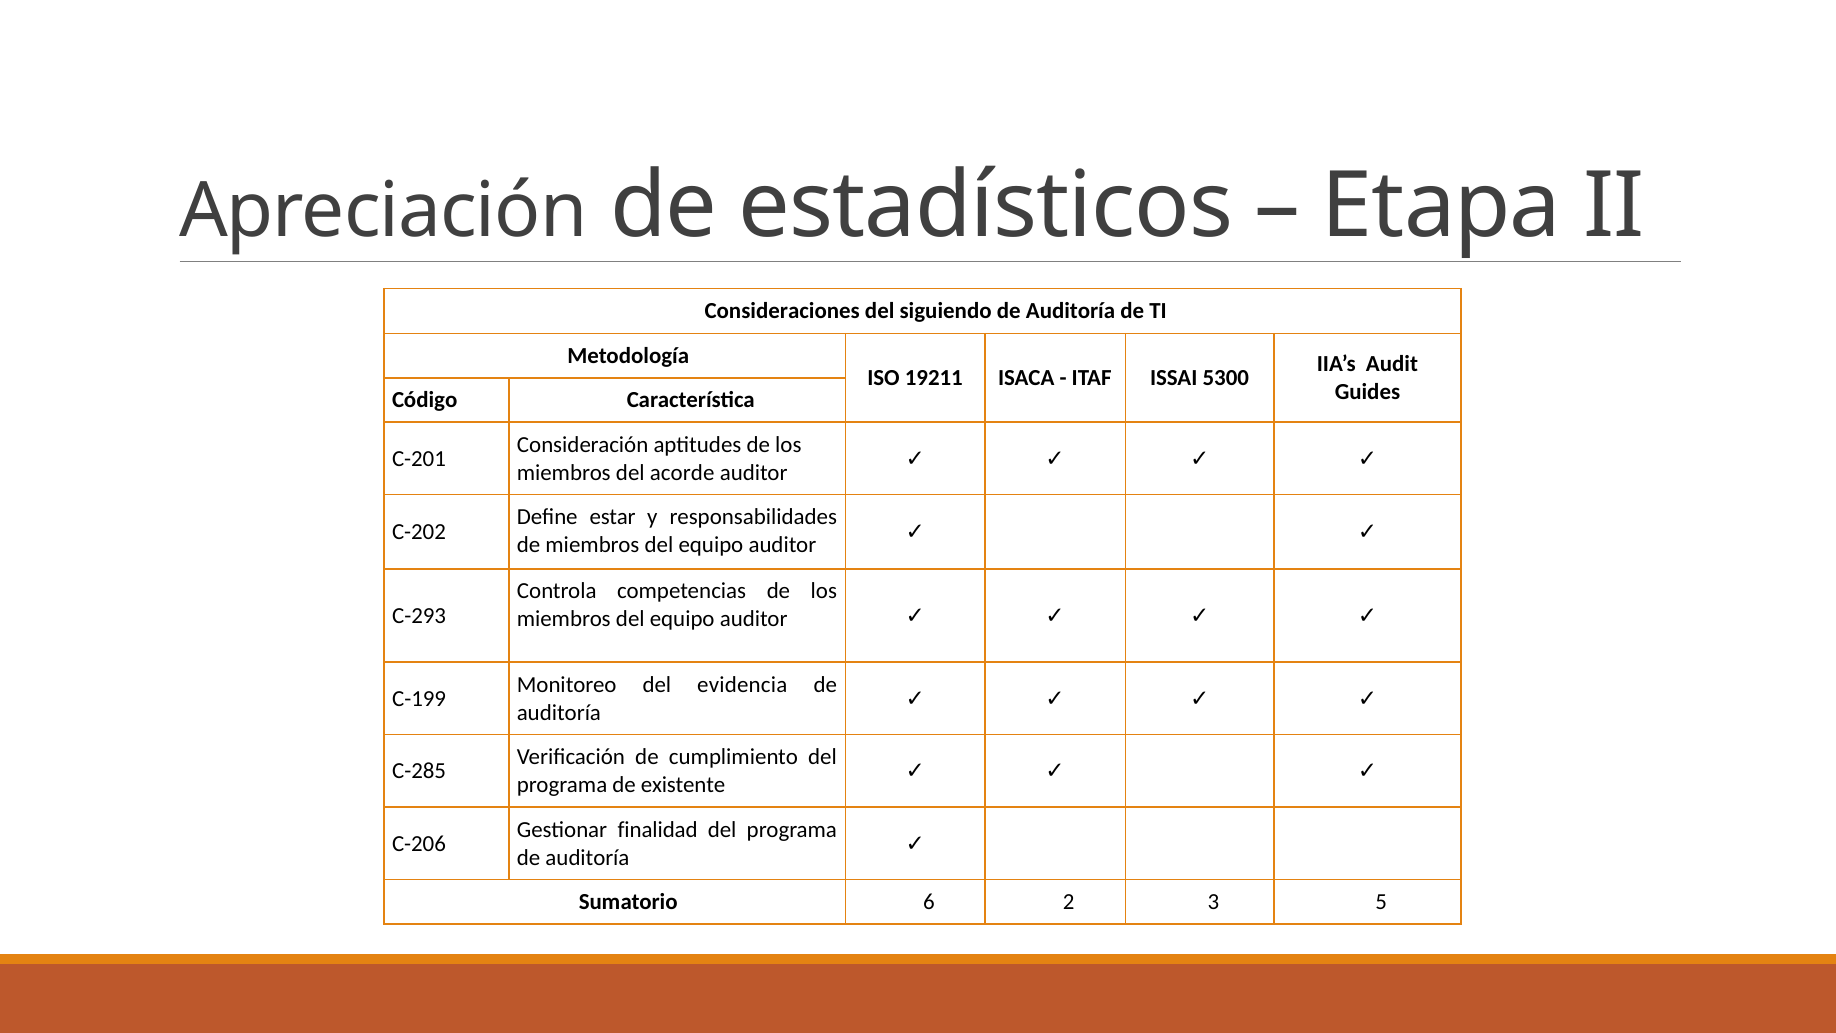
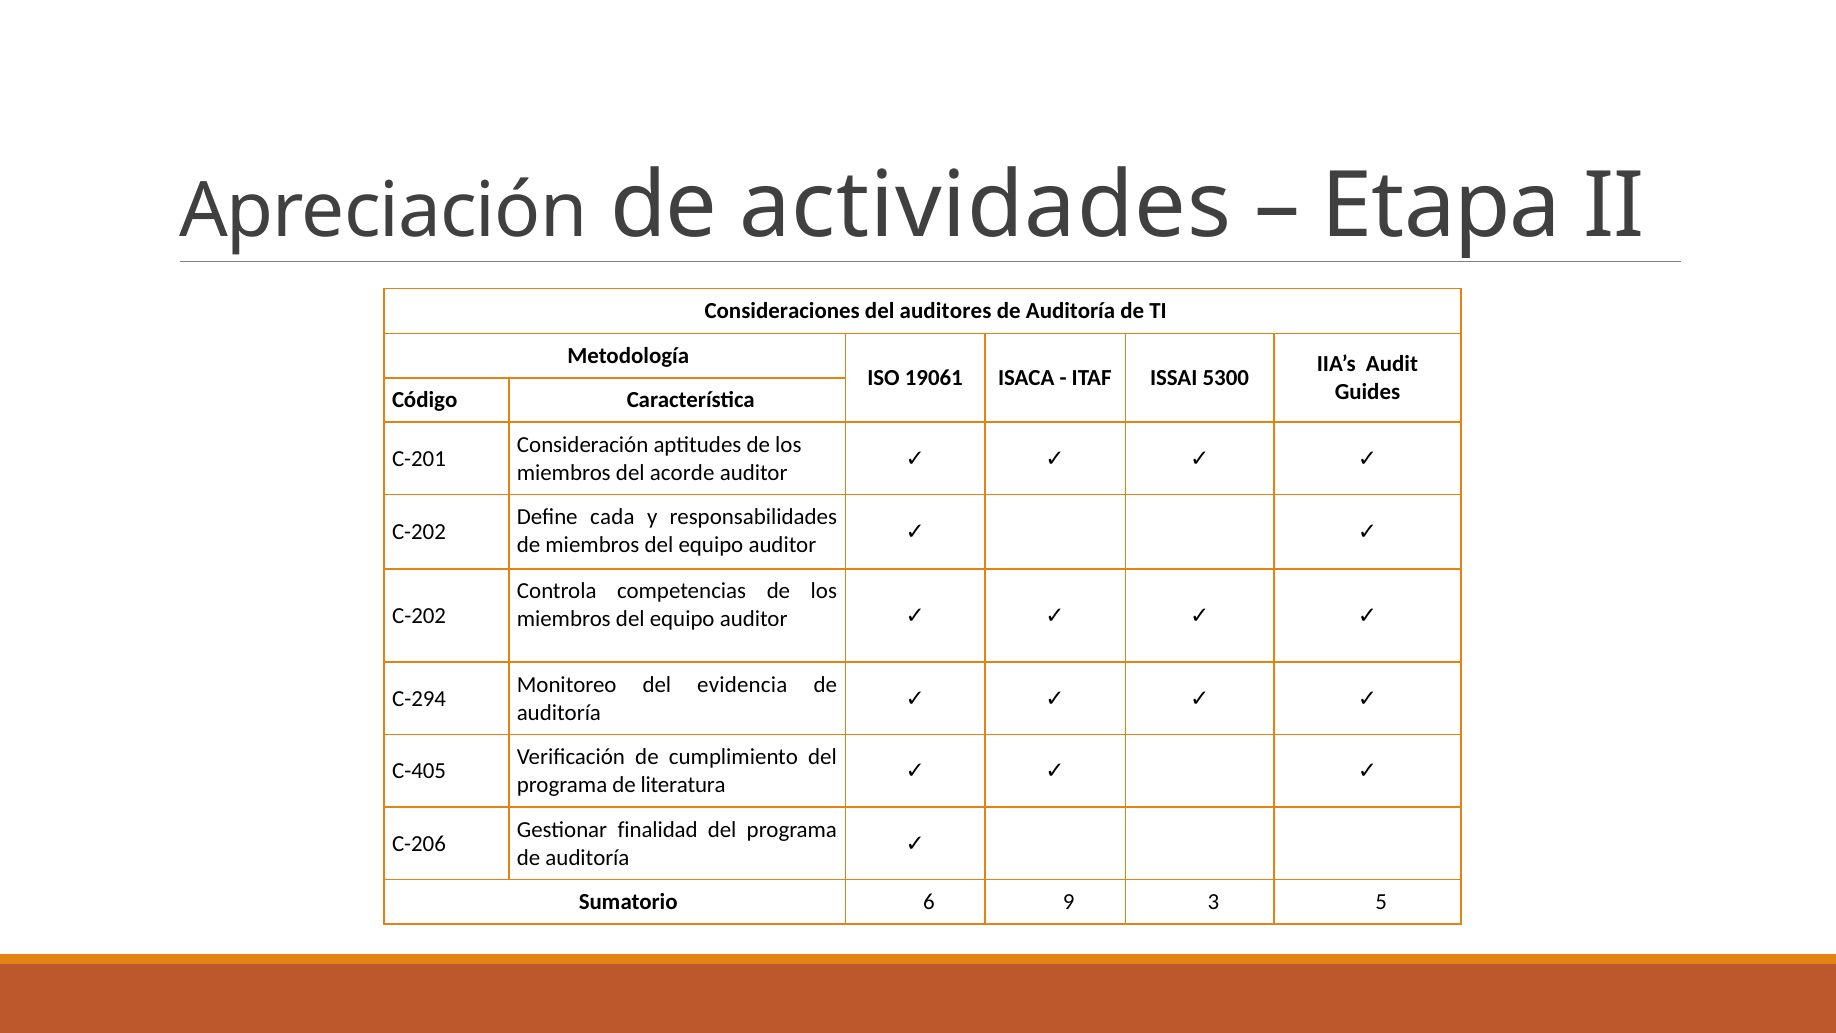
estadísticos: estadísticos -> actividades (985, 206)
siguiendo: siguiendo -> auditores (946, 311)
19211: 19211 -> 19061 (934, 378)
estar: estar -> cada (612, 517)
C-293: C-293 -> C-202 (419, 616)
C-199: C-199 -> C-294 (419, 698)
C-285: C-285 -> C-405 (419, 771)
existente: existente -> literatura (683, 785)
2: 2 -> 9 (1069, 902)
